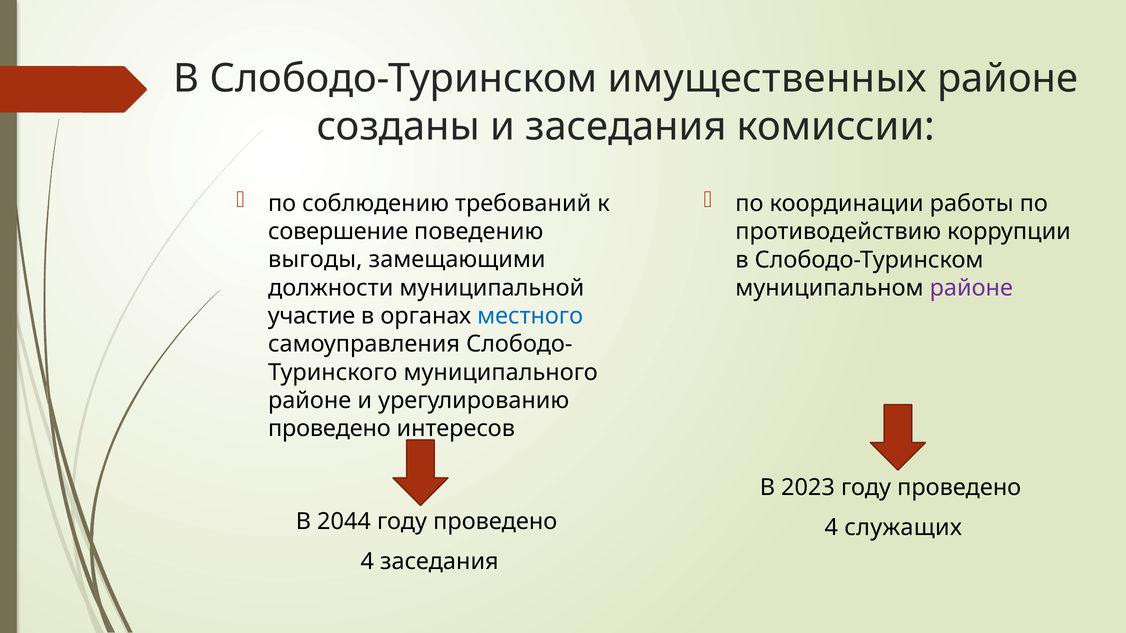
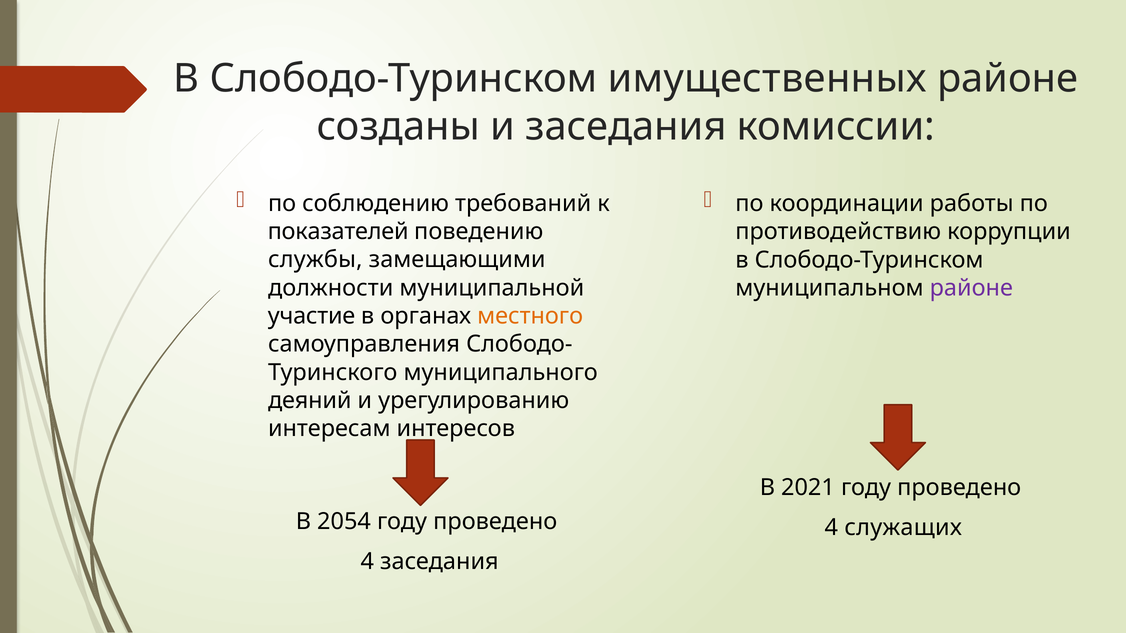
совершение: совершение -> показателей (338, 232)
выгоды: выгоды -> службы (315, 260)
местного colour: blue -> orange (530, 316)
районе: районе -> деяний (310, 401)
проведено: проведено -> интересам (329, 429)
2023: 2023 -> 2021 (808, 488)
2044: 2044 -> 2054 (344, 522)
